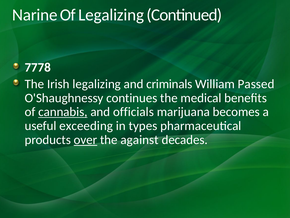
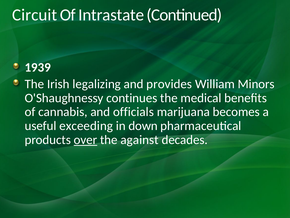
Narine: Narine -> Circuit (35, 15)
Of Legalizing: Legalizing -> Intrastate (111, 15)
7778: 7778 -> 1939 (38, 67)
criminals: criminals -> provides (169, 84)
Passed: Passed -> Minors (256, 84)
cannabis underline: present -> none (63, 112)
types: types -> down (143, 126)
